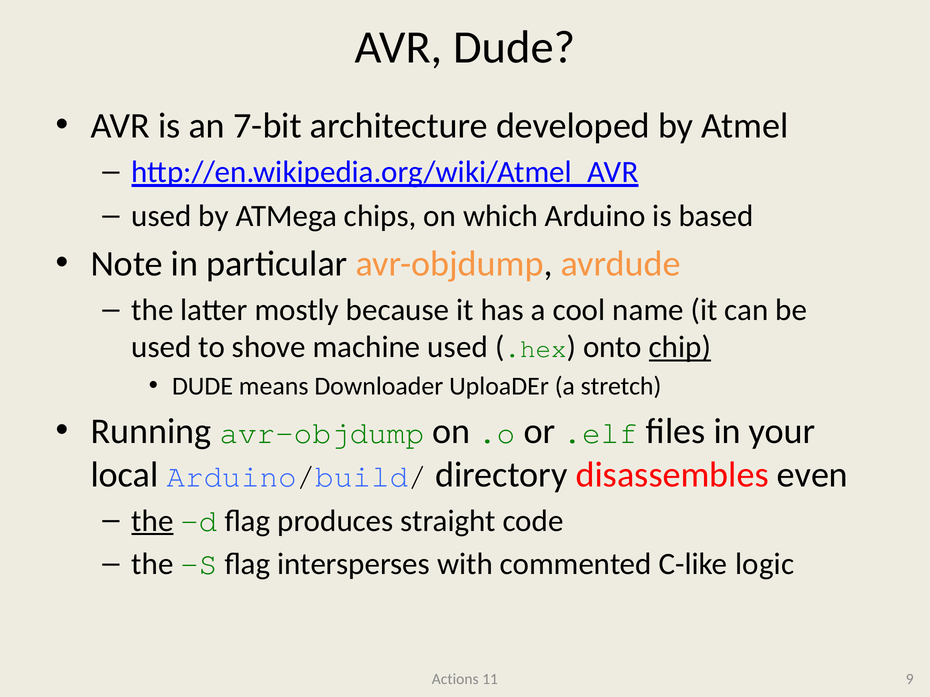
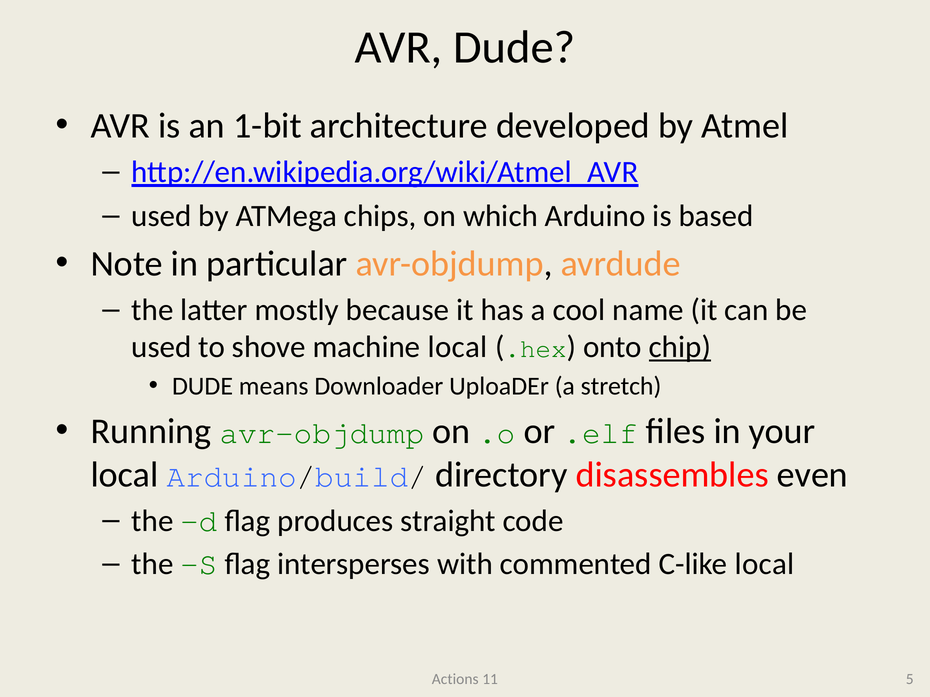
7-bit: 7-bit -> 1-bit (268, 126)
machine used: used -> local (458, 347)
the underline: present -> none (152, 521)
C-like logic: logic -> local (765, 565)
9: 9 -> 5 (910, 679)
